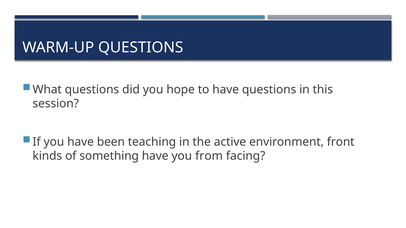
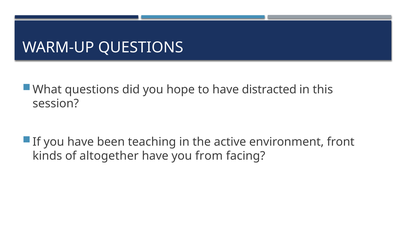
have questions: questions -> distracted (269, 90)
something: something -> altogether (109, 156)
